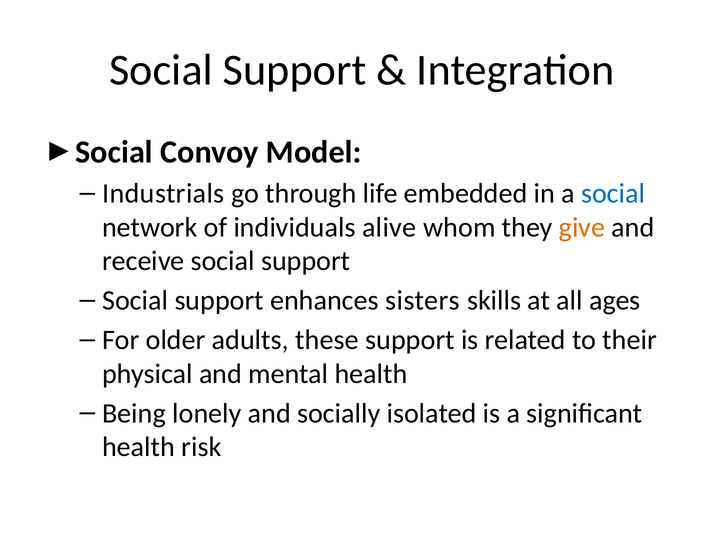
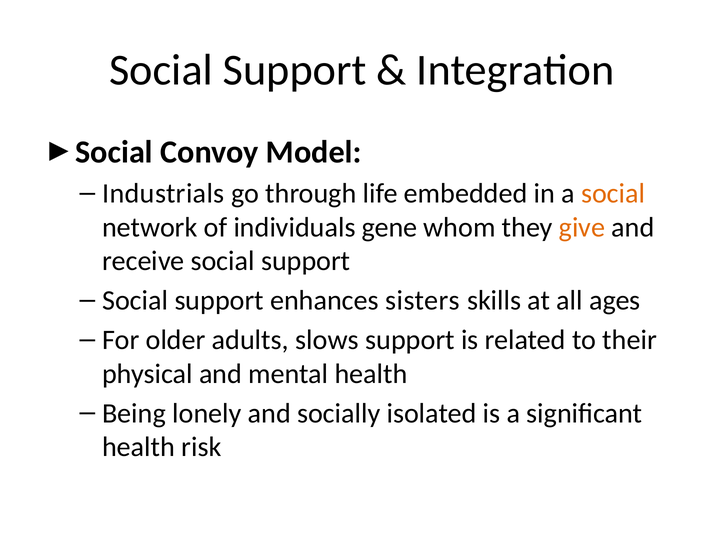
social colour: blue -> orange (613, 193)
alive: alive -> gene (390, 227)
these: these -> slows (327, 340)
